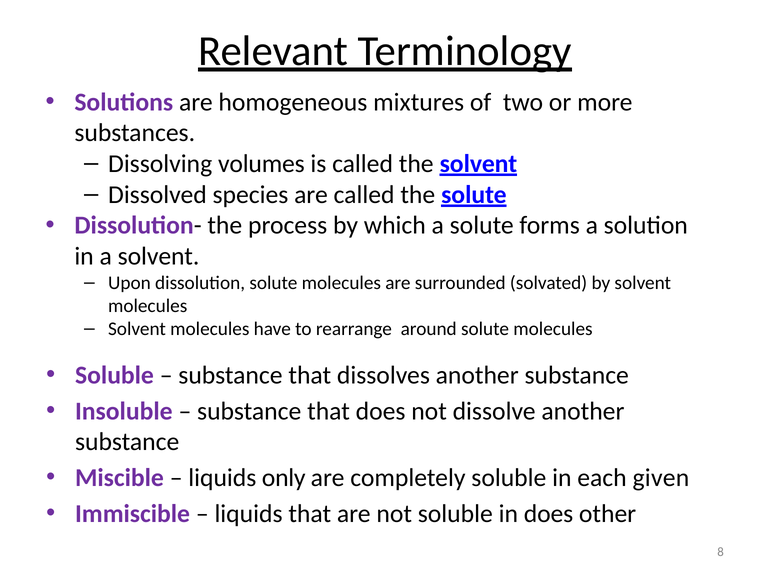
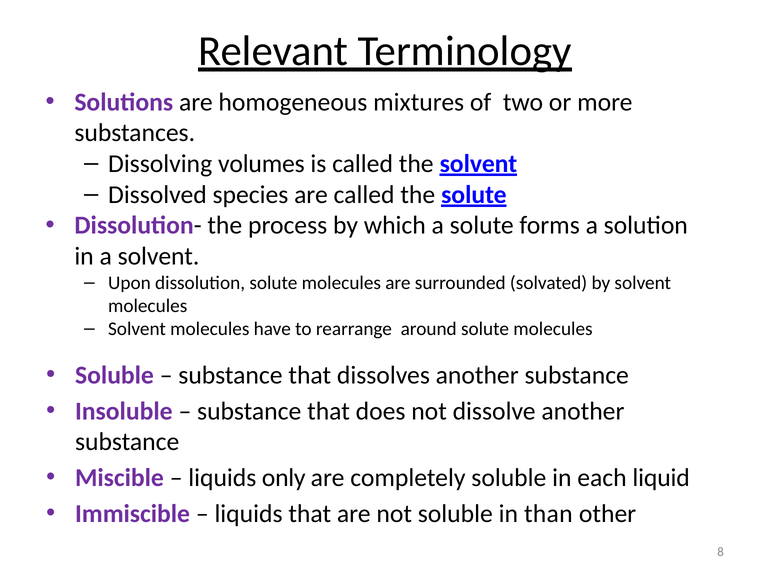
given: given -> liquid (661, 477)
in does: does -> than (548, 513)
